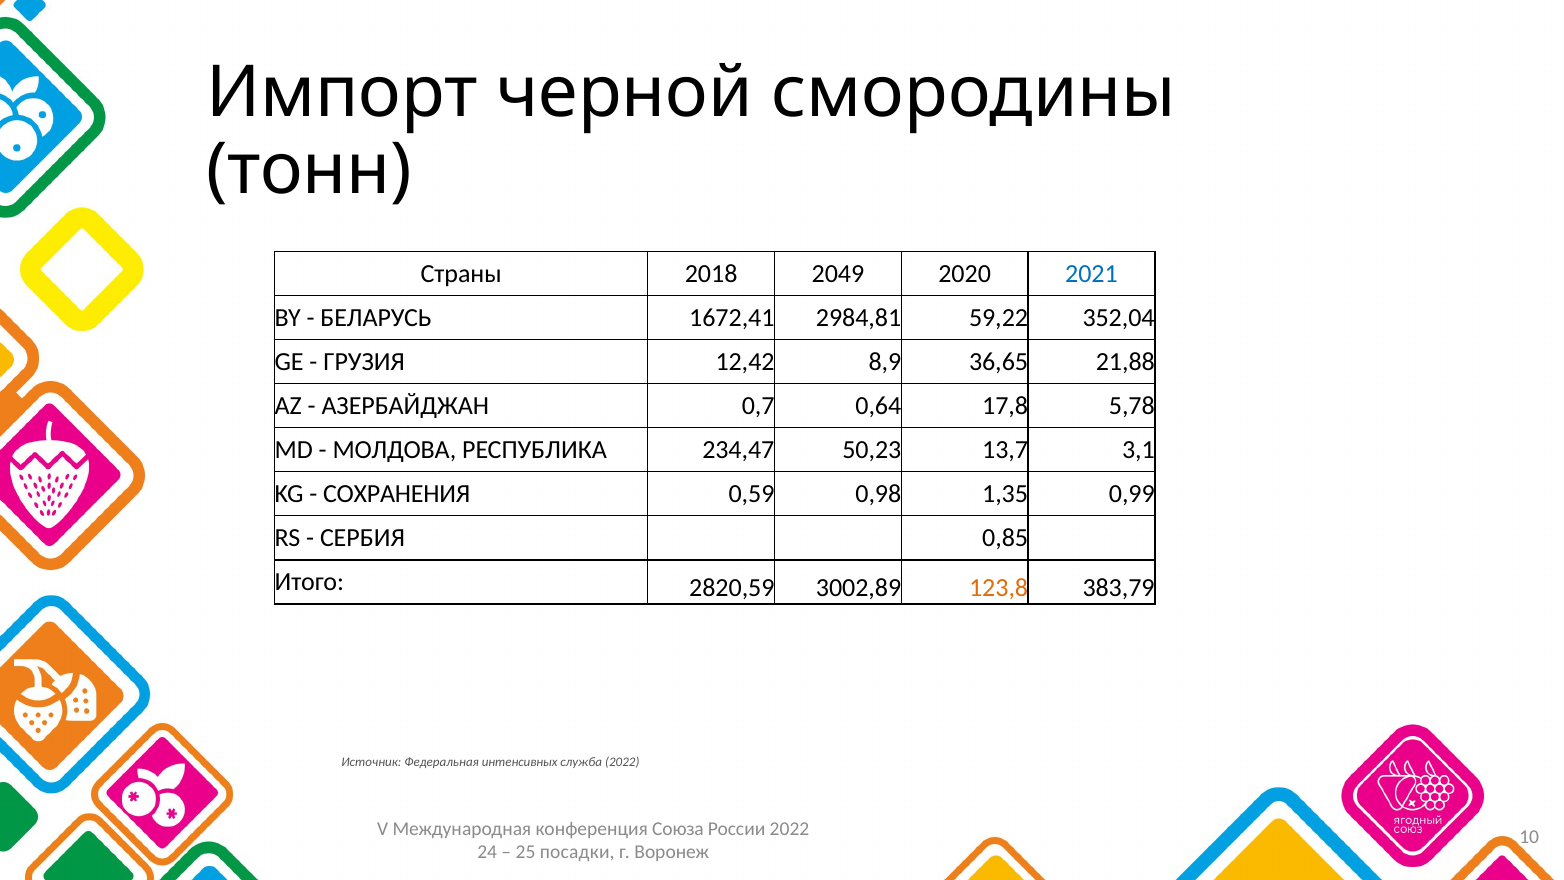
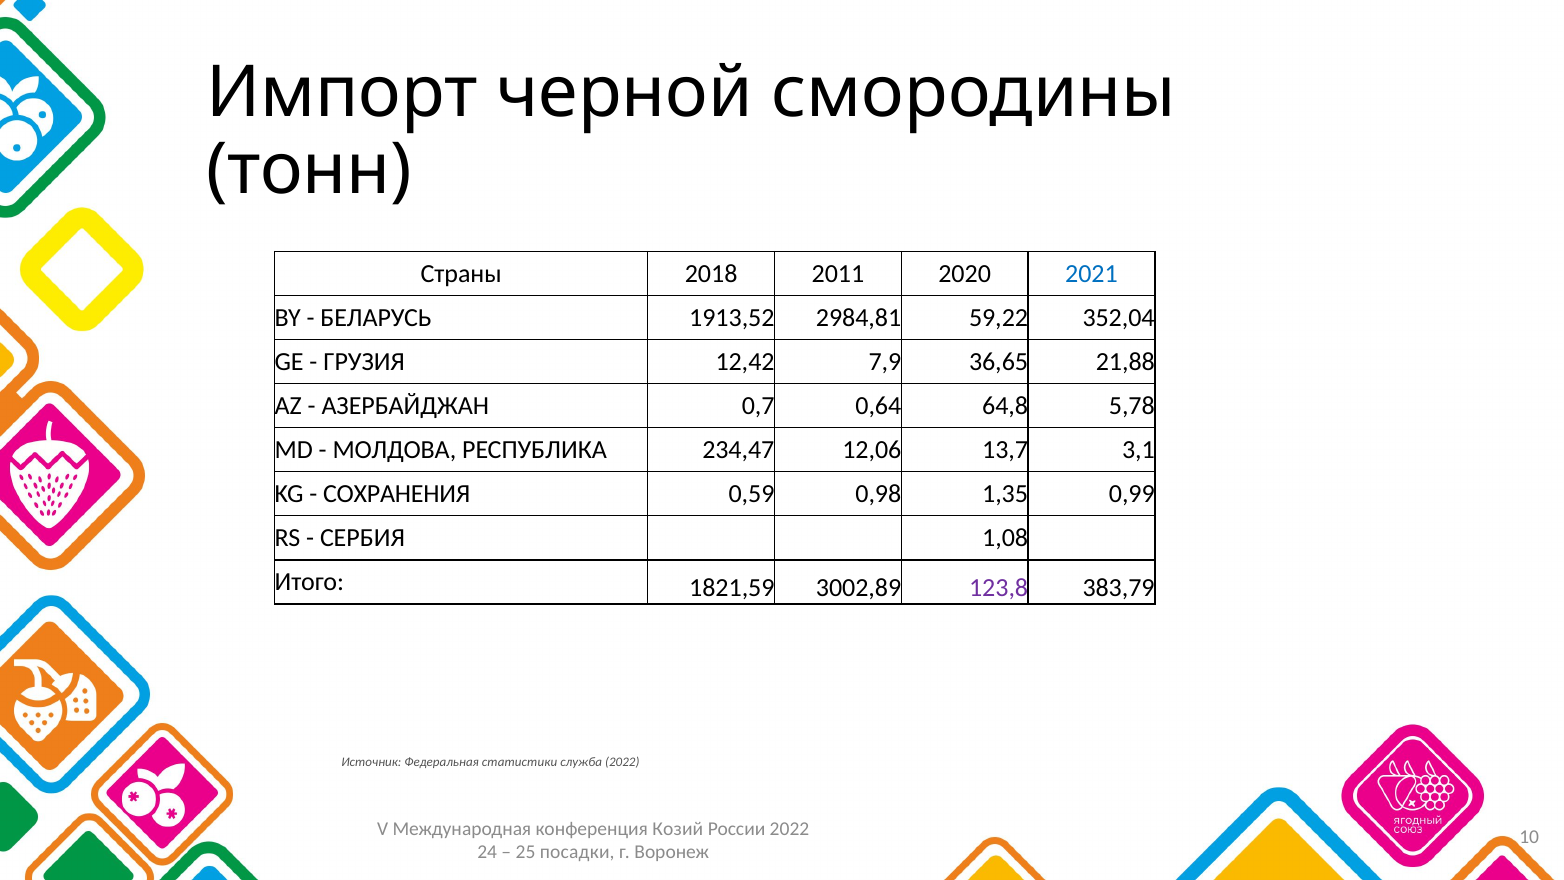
2049: 2049 -> 2011 (838, 274)
1672,41: 1672,41 -> 1913,52 (732, 318)
8,9: 8,9 -> 7,9 (885, 362)
17,8: 17,8 -> 64,8 (1005, 406)
50,23: 50,23 -> 12,06 (872, 450)
0,85: 0,85 -> 1,08 (1005, 538)
2820,59: 2820,59 -> 1821,59 (732, 588)
123,8 colour: orange -> purple (999, 588)
интенсивных: интенсивных -> статистики (520, 762)
Союза: Союза -> Козий (678, 828)
